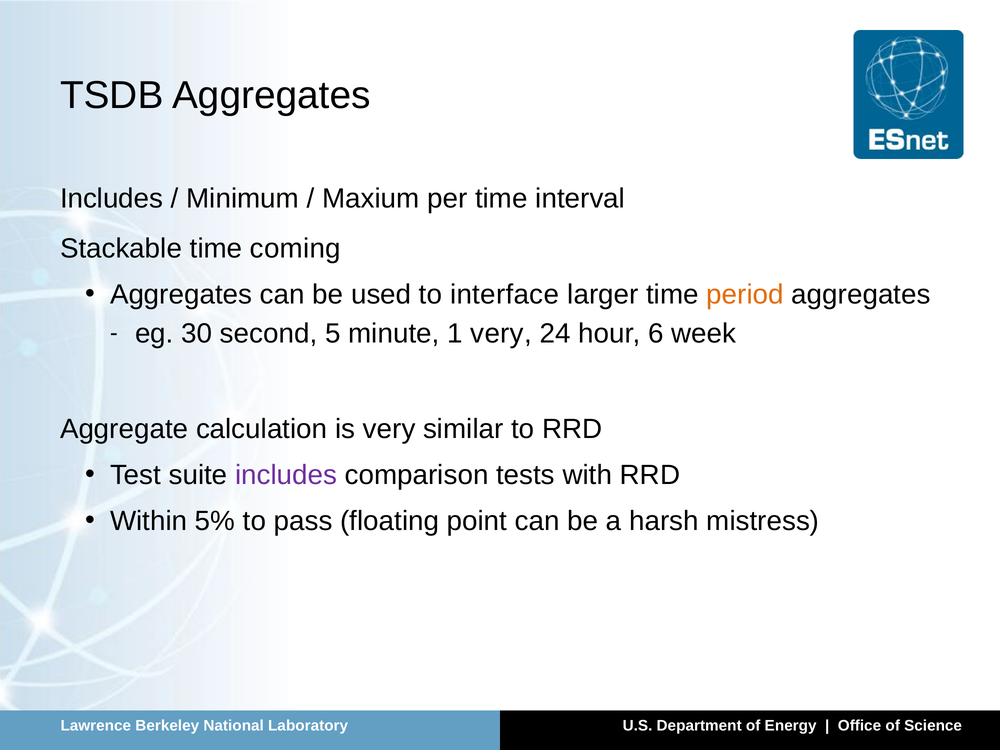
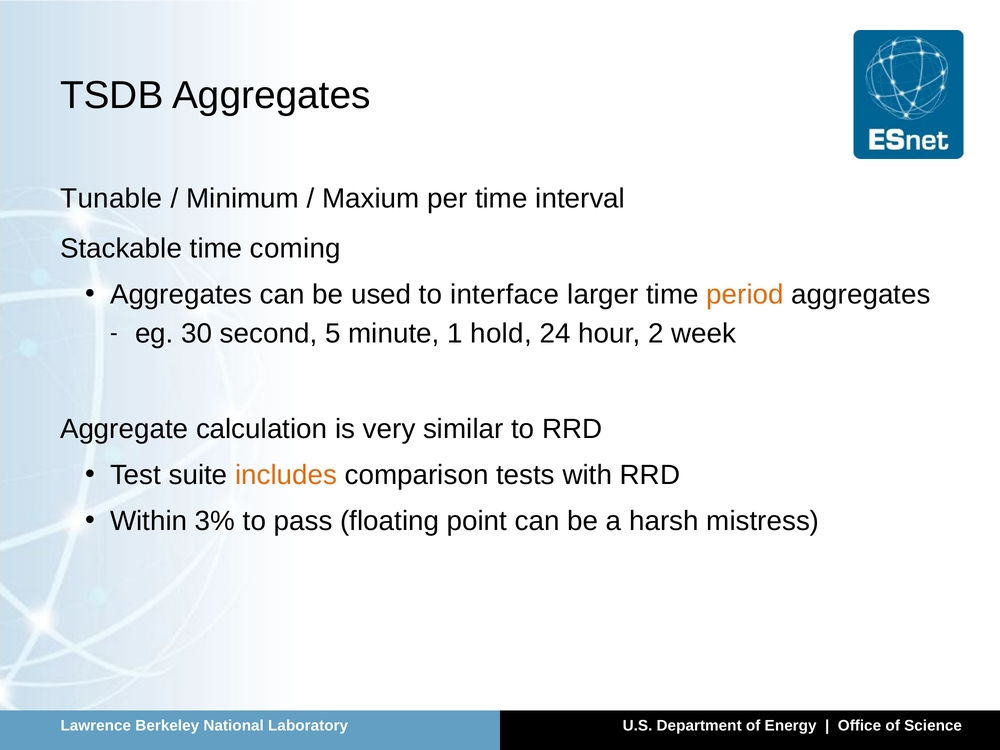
Includes: Includes -> Tunable (111, 199)
1 very: very -> hold (501, 333)
6: 6 -> 2 (656, 333)
includes colour: purple -> orange (286, 475)
5%: 5% -> 3% (215, 521)
